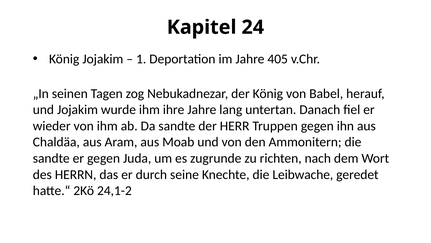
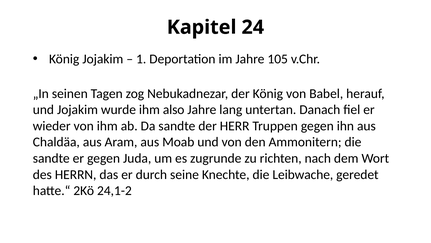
405: 405 -> 105 (278, 59)
ihre: ihre -> also (174, 109)
